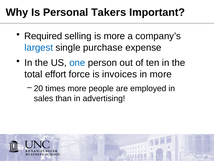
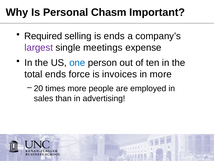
Takers: Takers -> Chasm (109, 12)
is more: more -> ends (114, 36)
largest colour: blue -> purple (39, 47)
purchase: purchase -> meetings (103, 47)
total effort: effort -> ends (56, 74)
